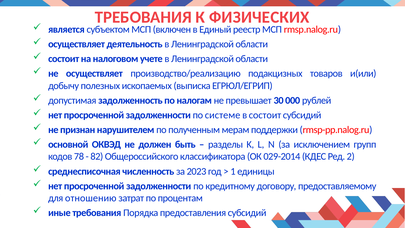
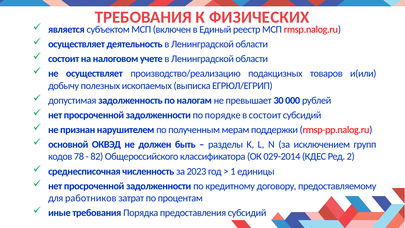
системе: системе -> порядке (223, 115)
отношению: отношению -> работников (91, 198)
